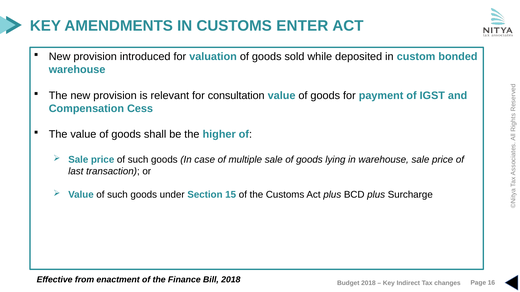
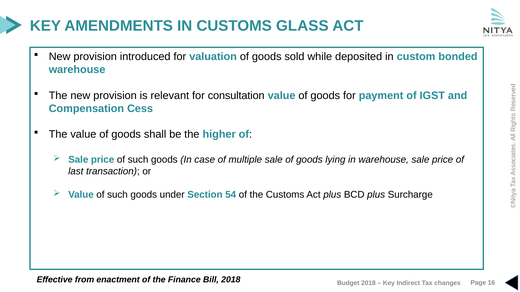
ENTER: ENTER -> GLASS (302, 26)
15: 15 -> 54 (231, 195)
